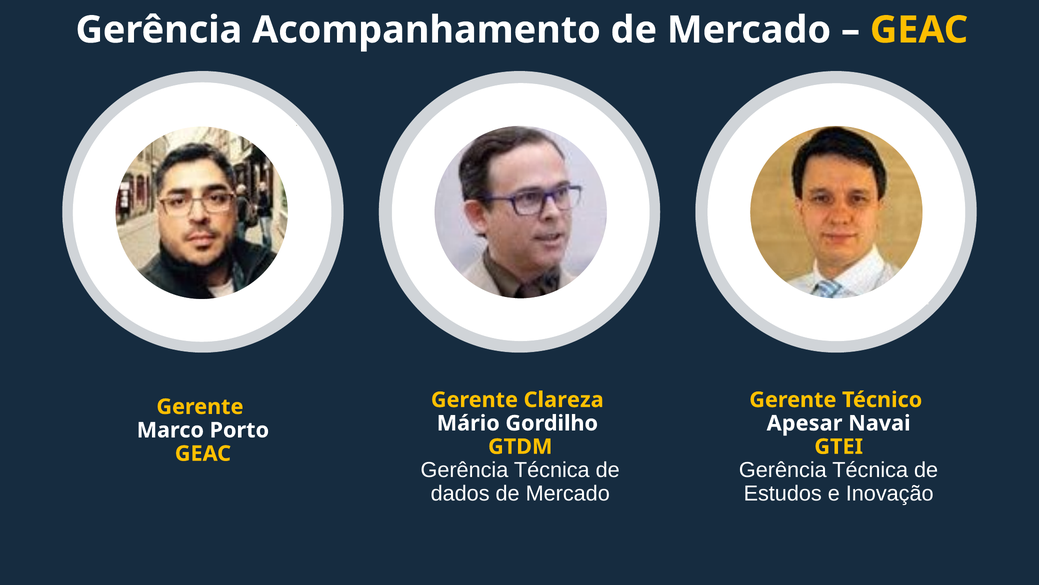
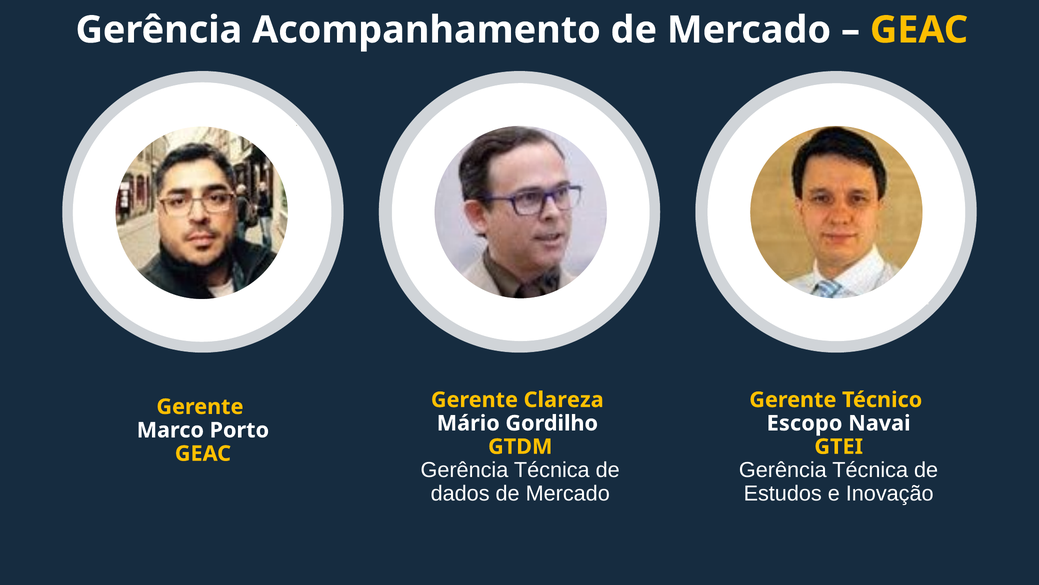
Apesar: Apesar -> Escopo (805, 423)
